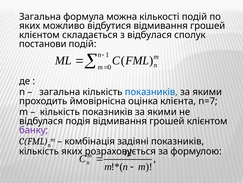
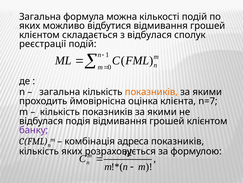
постанови: постанови -> реєстрації (43, 44)
показників colour: blue -> orange (151, 92)
задіяні: задіяні -> адреса (133, 141)
